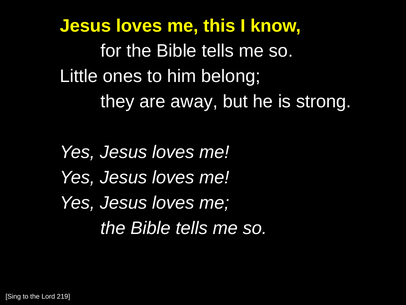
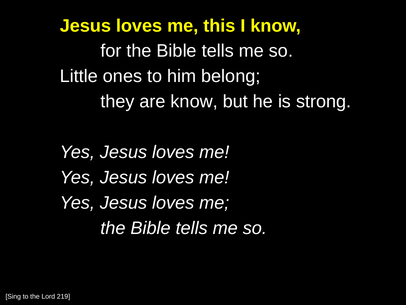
are away: away -> know (194, 101)
